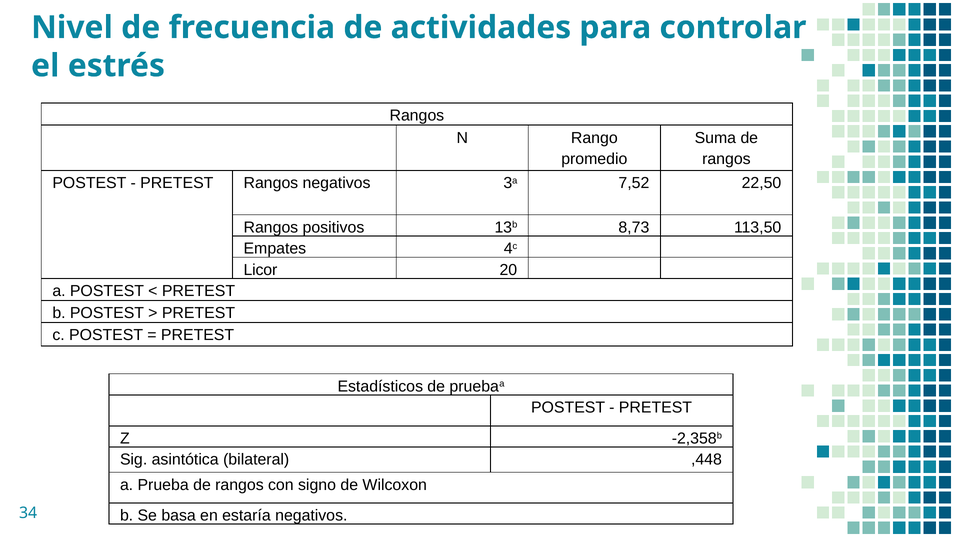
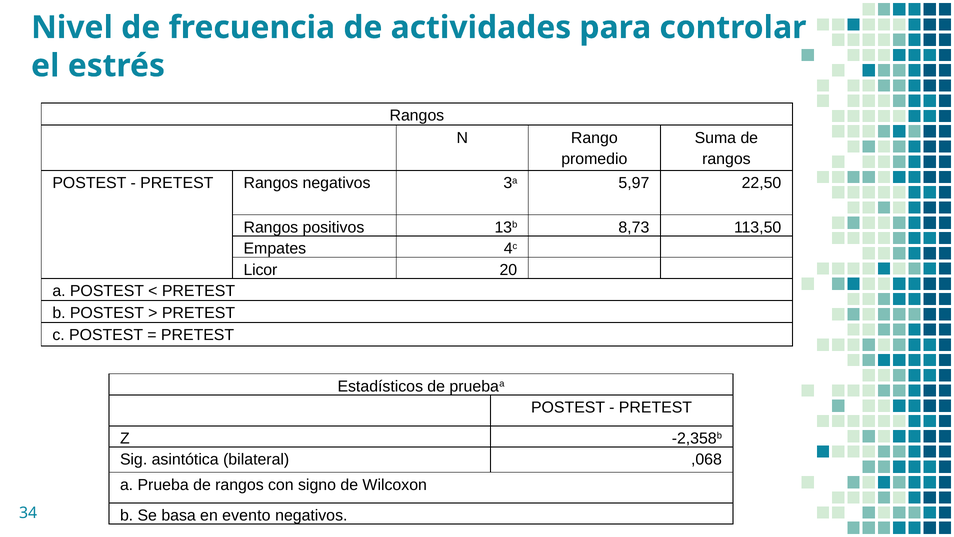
7,52: 7,52 -> 5,97 (634, 183)
,448: ,448 -> ,068 (706, 459)
estaría: estaría -> evento (246, 515)
